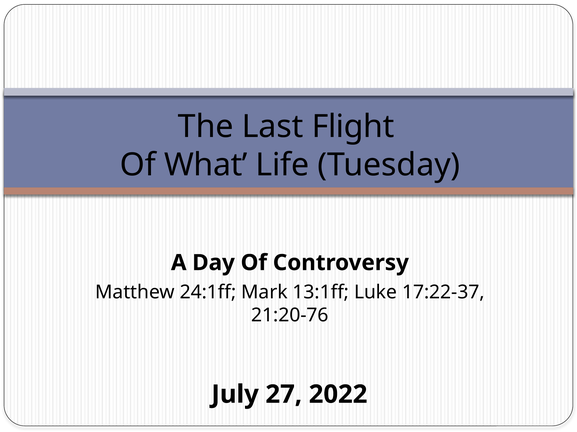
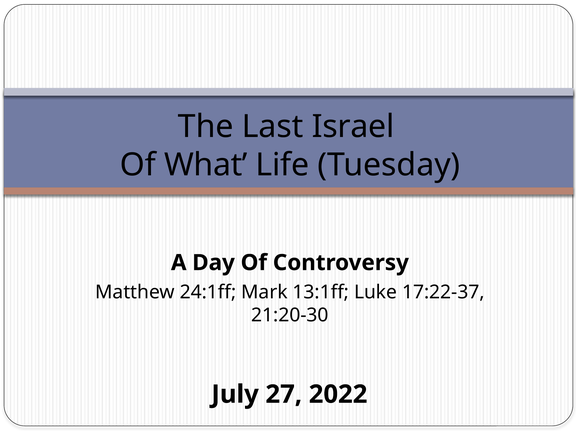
Flight: Flight -> Israel (353, 127)
21:20-76: 21:20-76 -> 21:20-30 (290, 316)
